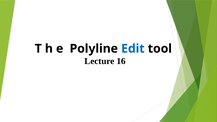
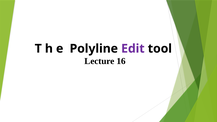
Edit colour: blue -> purple (133, 49)
